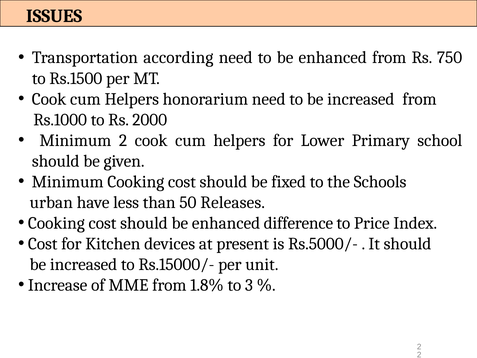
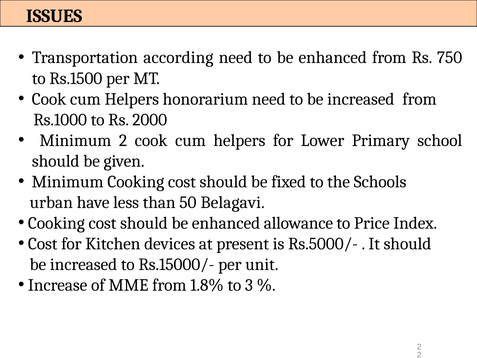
Releases: Releases -> Belagavi (233, 202)
difference: difference -> allowance (298, 223)
